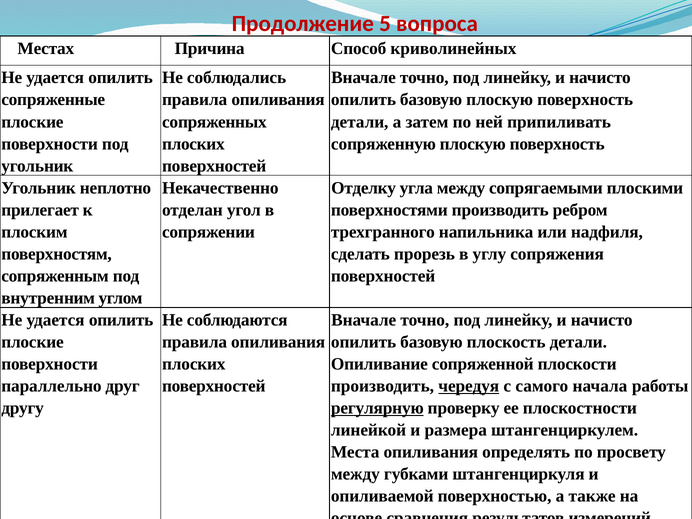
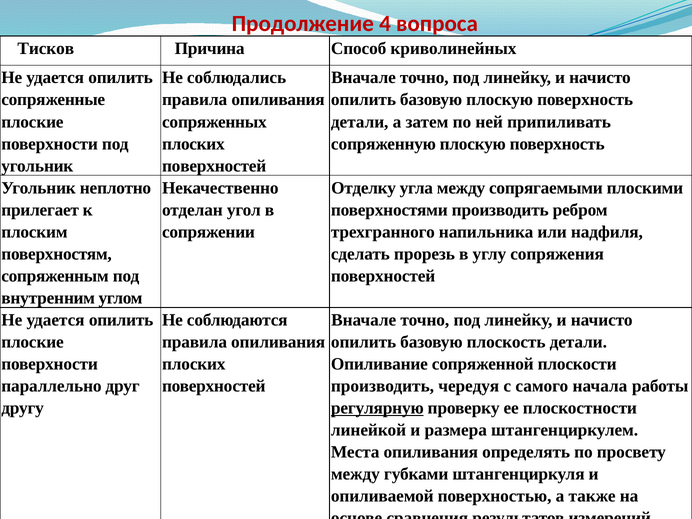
5: 5 -> 4 (385, 24)
Местах: Местах -> Тисков (46, 49)
чередуя underline: present -> none (469, 386)
